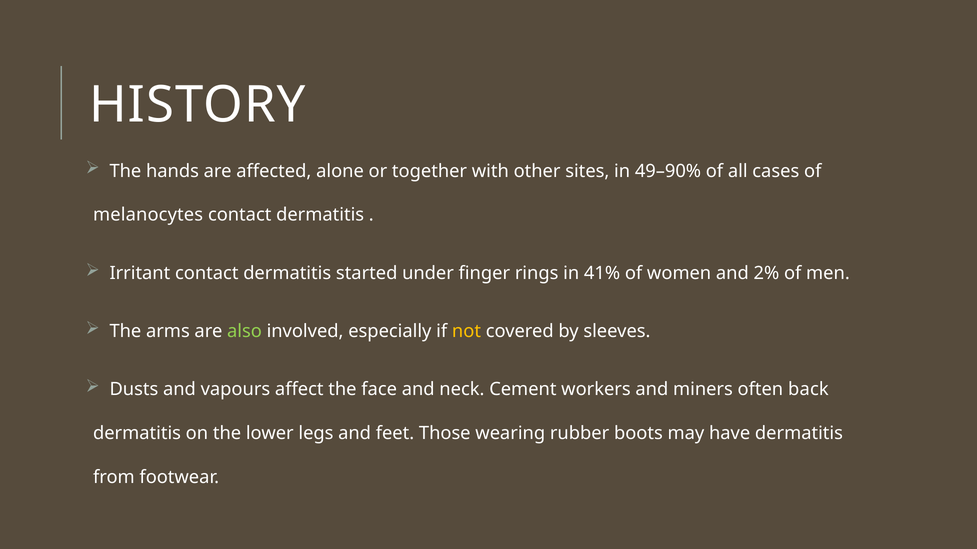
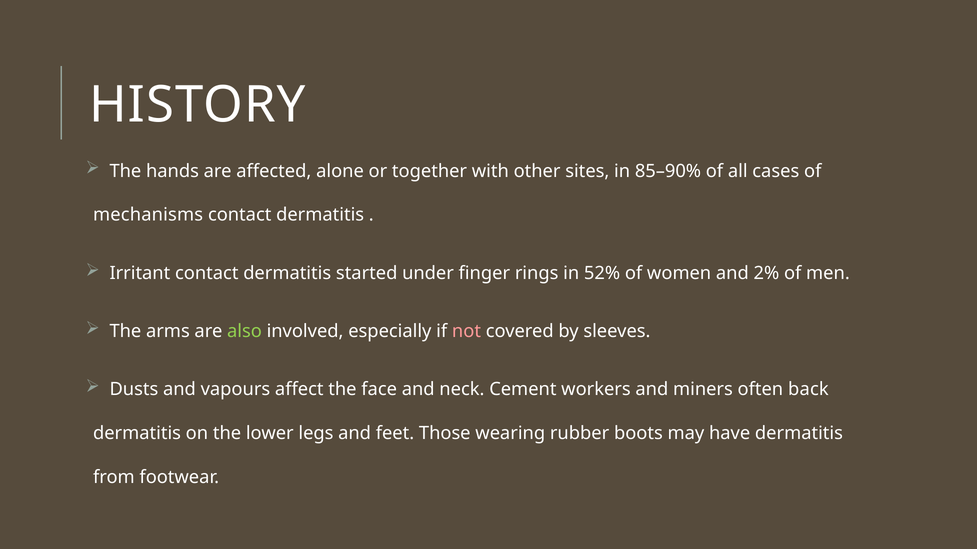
49–90%: 49–90% -> 85–90% (668, 171)
melanocytes: melanocytes -> mechanisms (148, 215)
41%: 41% -> 52% (602, 273)
not colour: yellow -> pink (466, 332)
